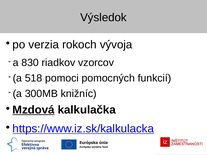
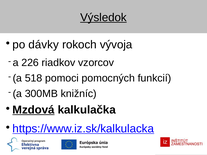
Výsledok underline: none -> present (103, 17)
verzia: verzia -> dávky (44, 45)
830: 830 -> 226 (30, 63)
